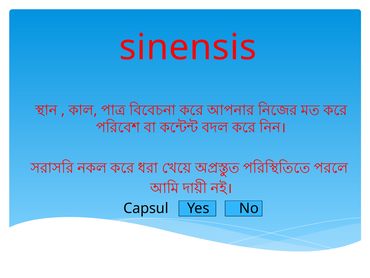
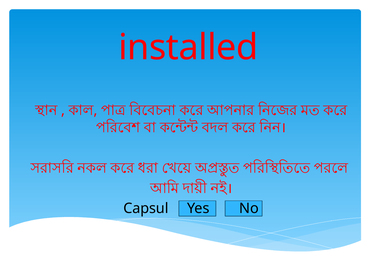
sinensis: sinensis -> installed (188, 48)
